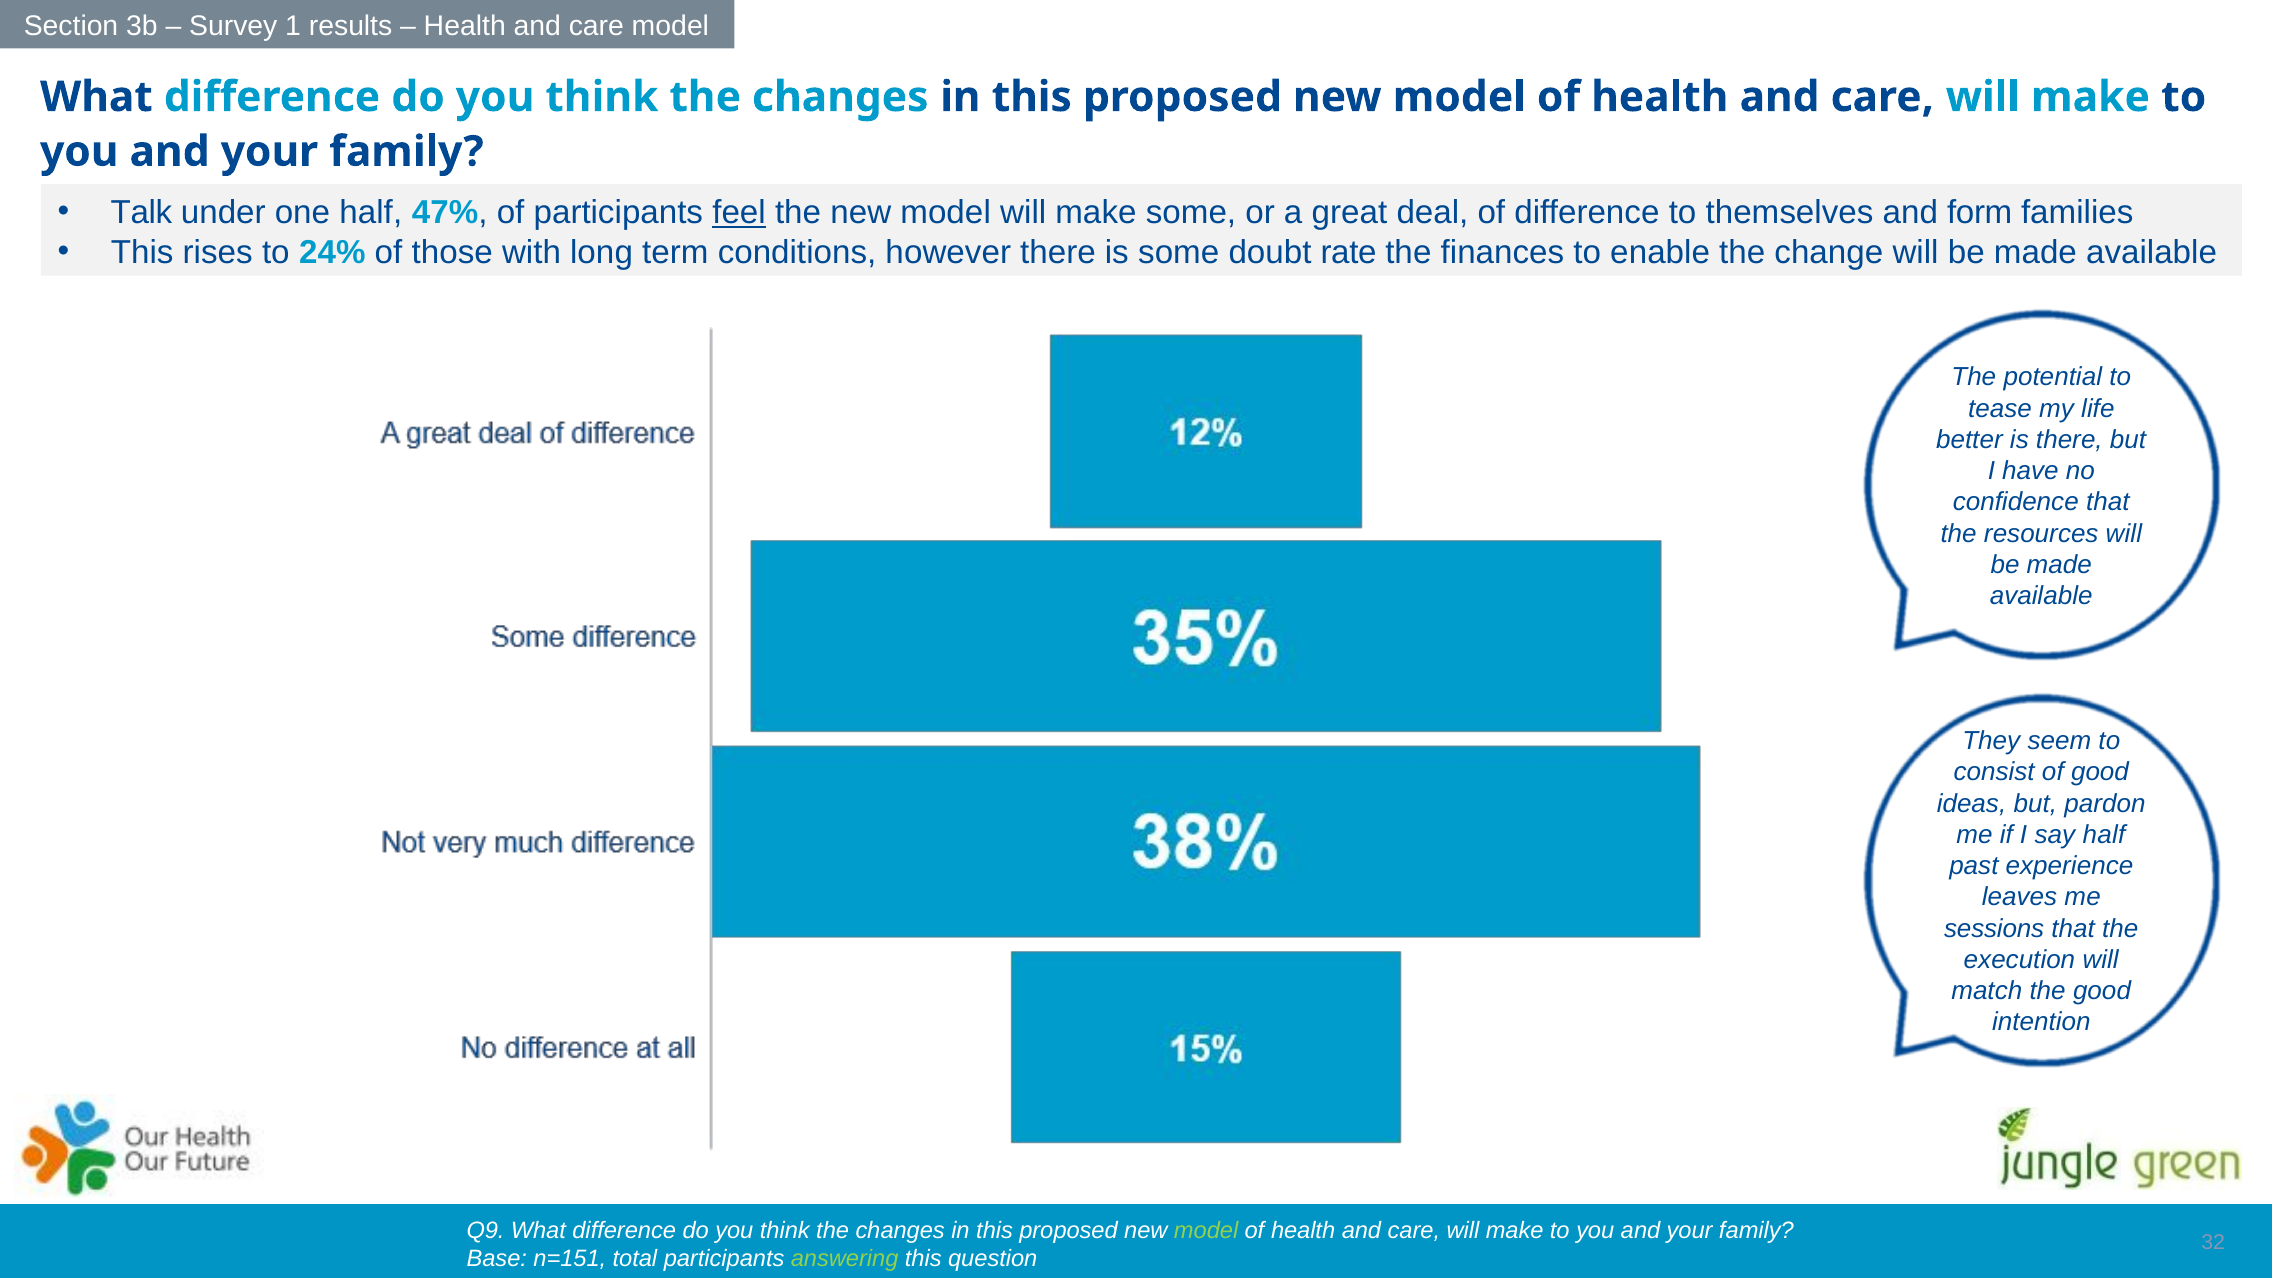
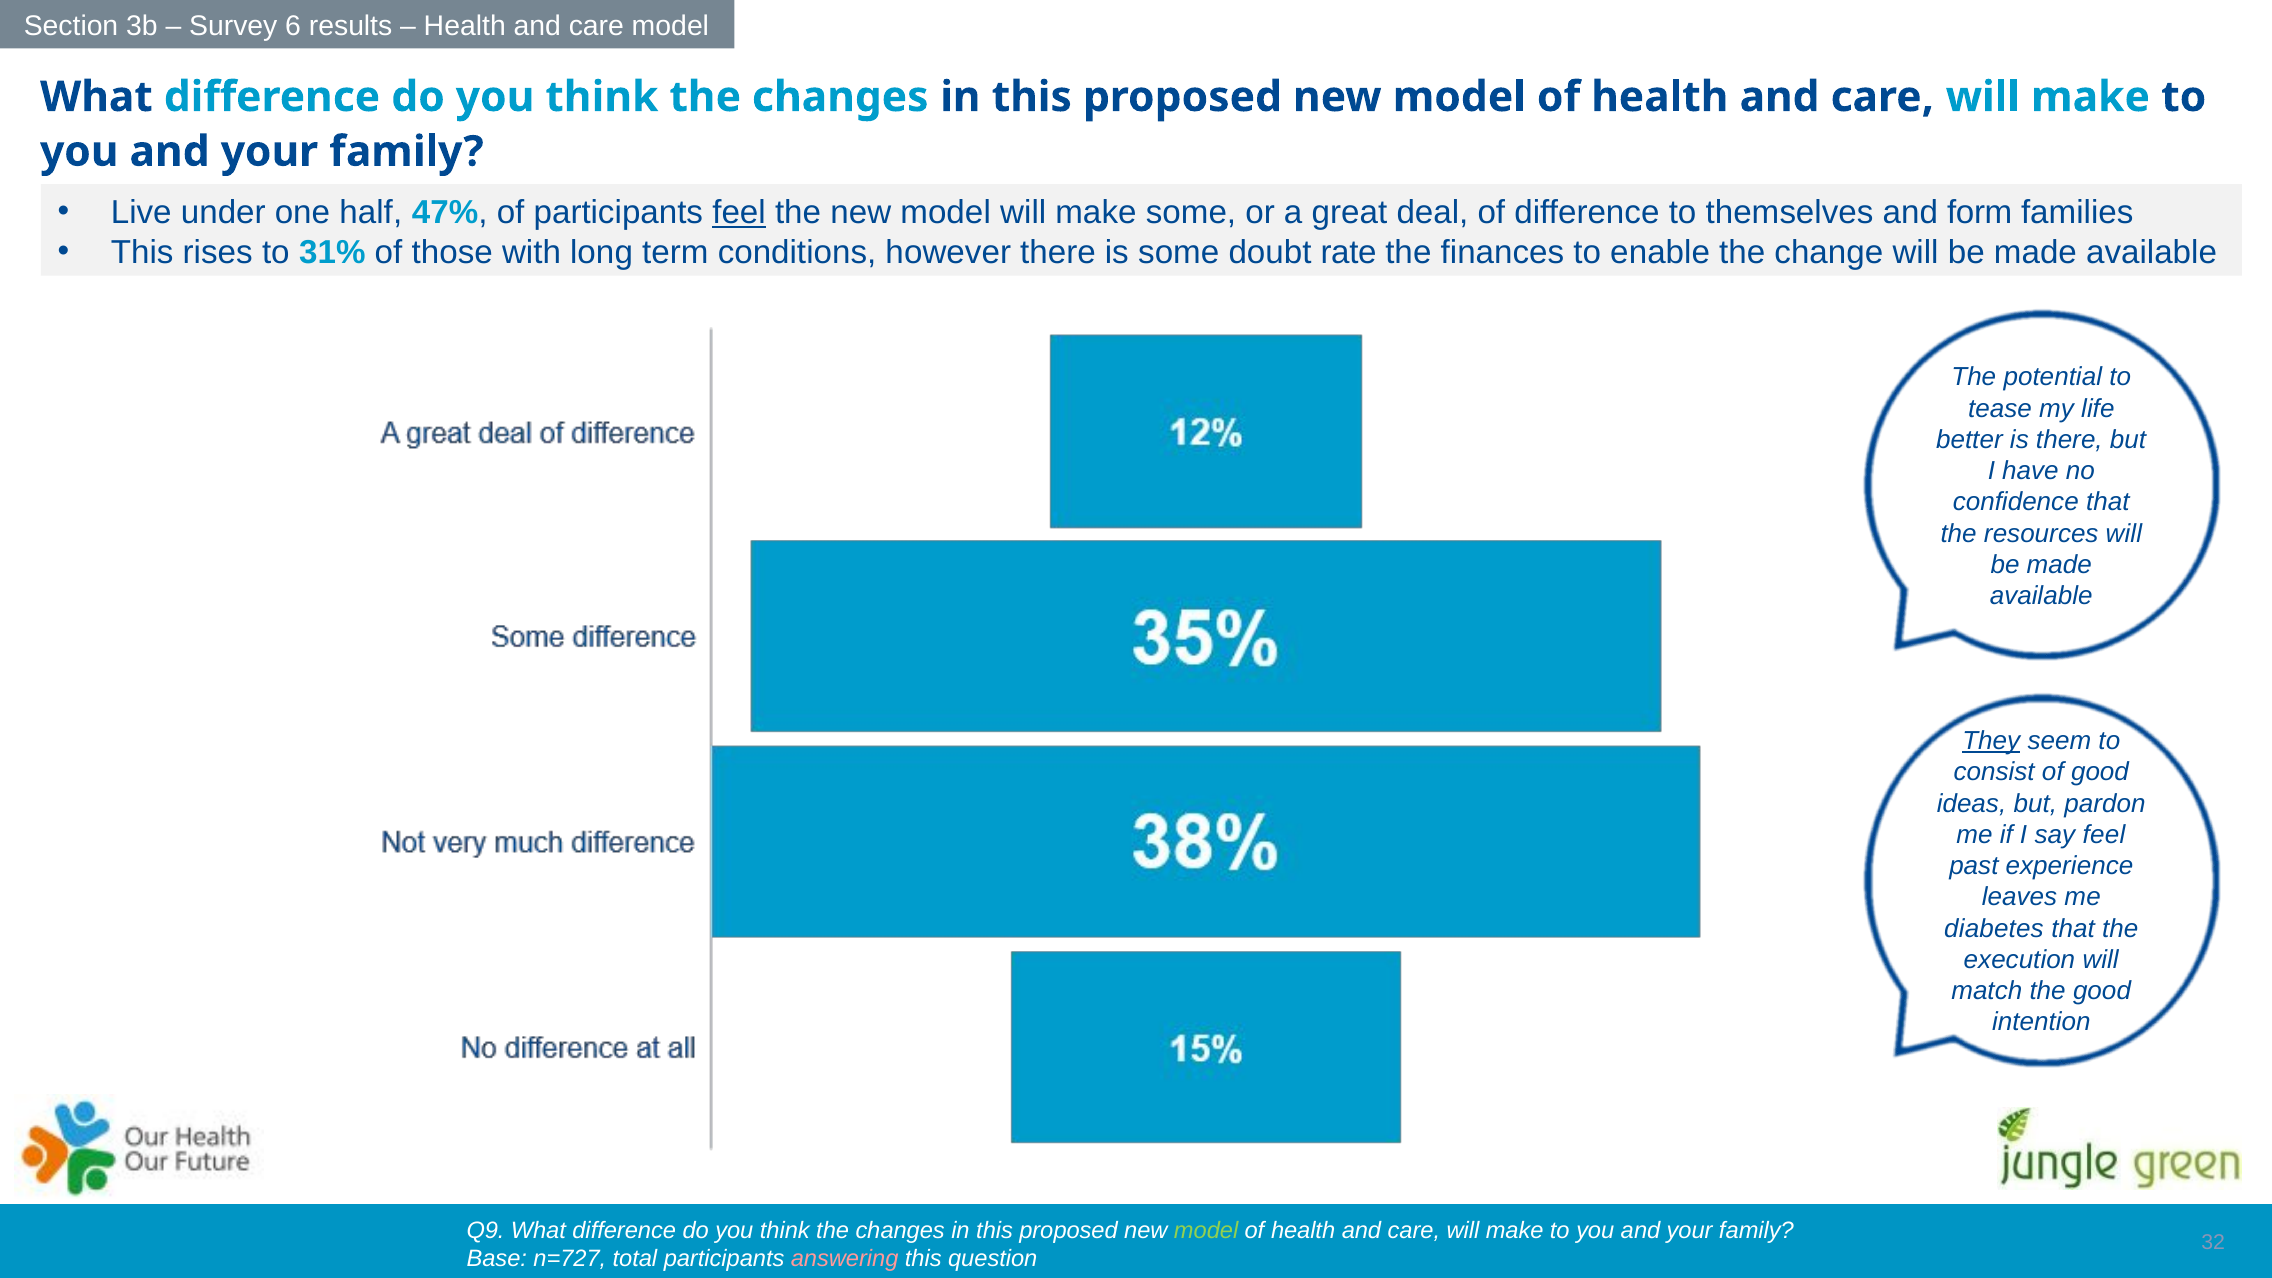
1: 1 -> 6 (293, 26)
Talk: Talk -> Live (141, 212)
24%: 24% -> 31% (332, 252)
They underline: none -> present (1991, 741)
say half: half -> feel (2104, 835)
sessions: sessions -> diabetes (1994, 929)
n=151: n=151 -> n=727 (570, 1259)
answering colour: light green -> pink (845, 1259)
